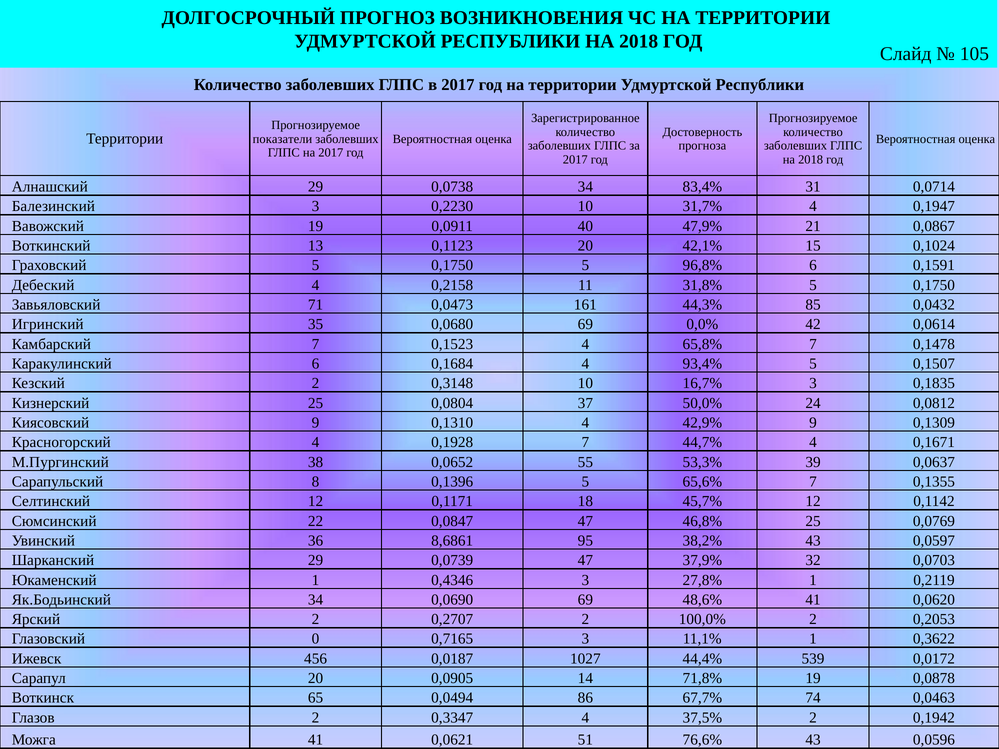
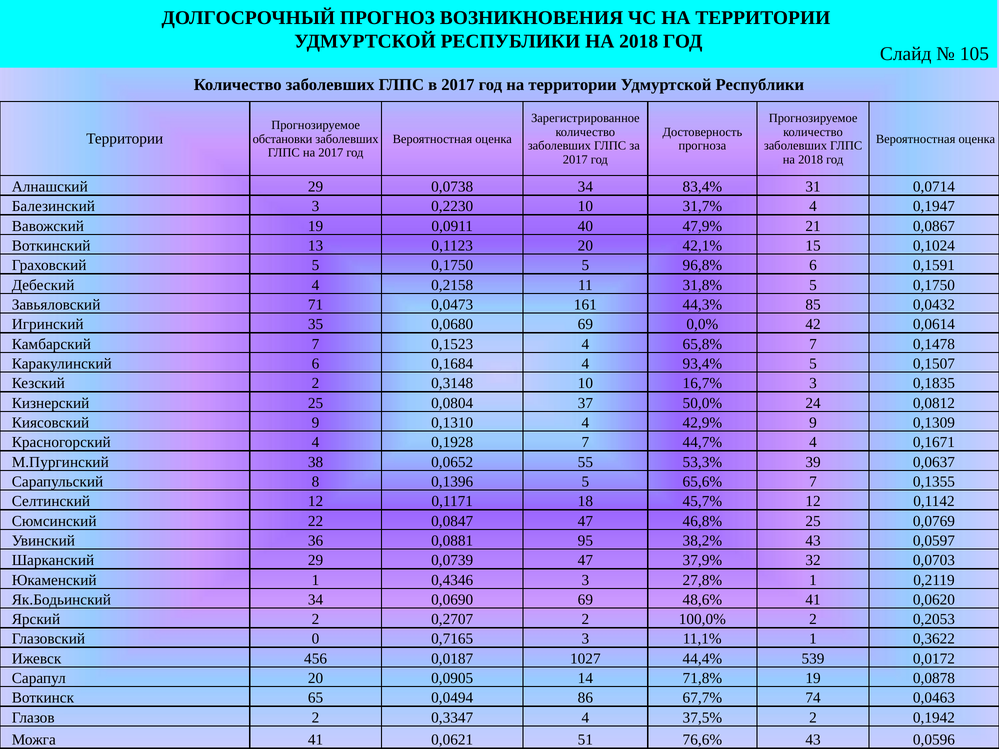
показатели: показатели -> обстановки (283, 139)
8,6861: 8,6861 -> 0,0881 (452, 541)
